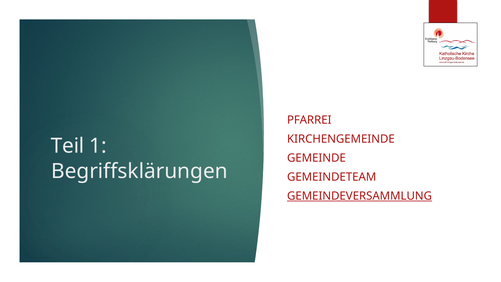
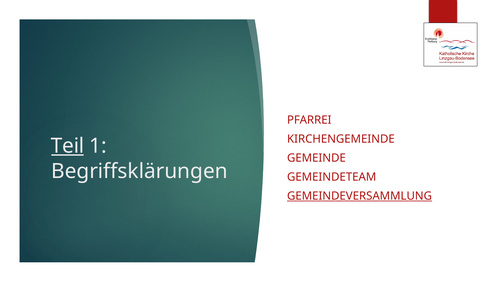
Teil underline: none -> present (68, 146)
